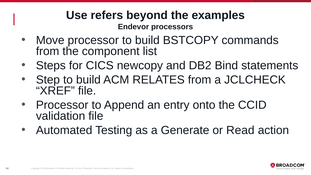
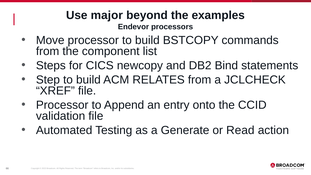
Use refers: refers -> major (107, 15)
